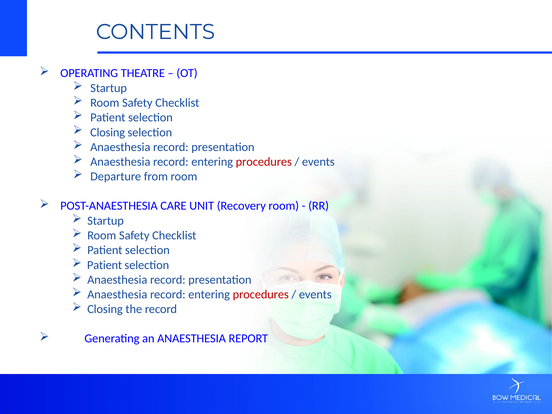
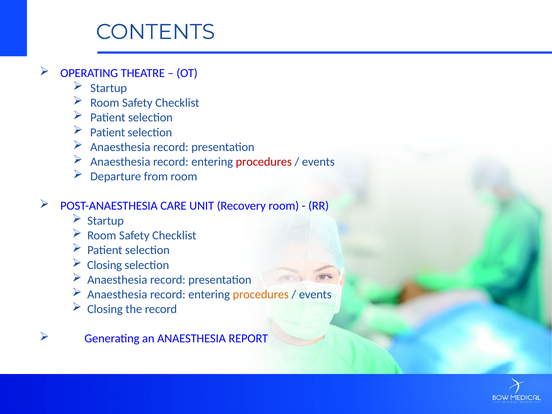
Closing: Closing -> Patient (108, 132)
Patient: Patient -> Closing (105, 265)
procedures colour: red -> orange (261, 294)
